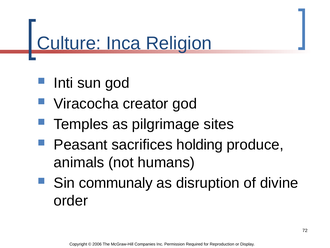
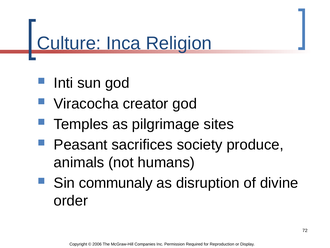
holding: holding -> society (200, 145)
